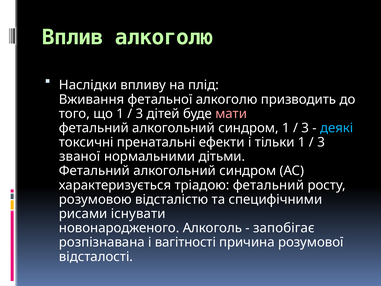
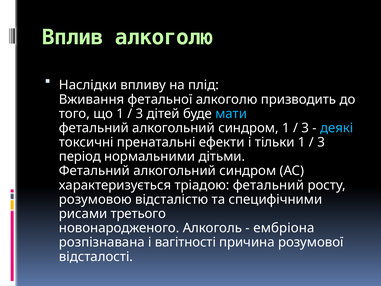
мати colour: pink -> light blue (231, 114)
званої: званої -> період (80, 156)
існувати: існувати -> третього (138, 214)
запобігає: запобігає -> ембріона (284, 228)
